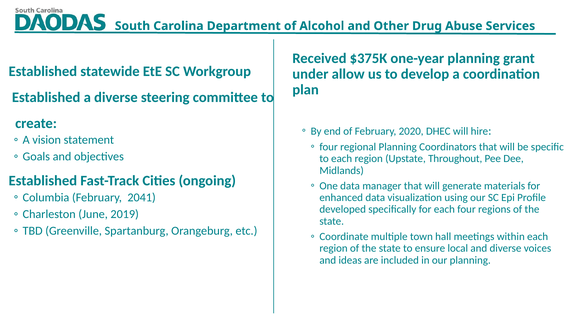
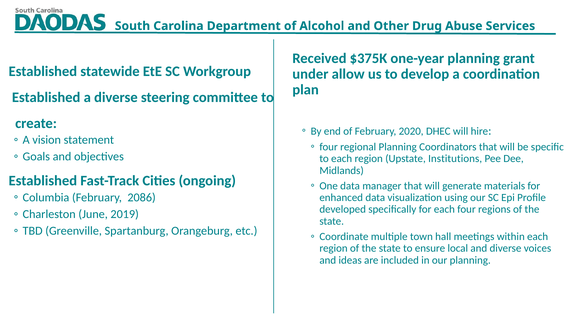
Throughout: Throughout -> Institutions (455, 159)
2041: 2041 -> 2086 (142, 198)
